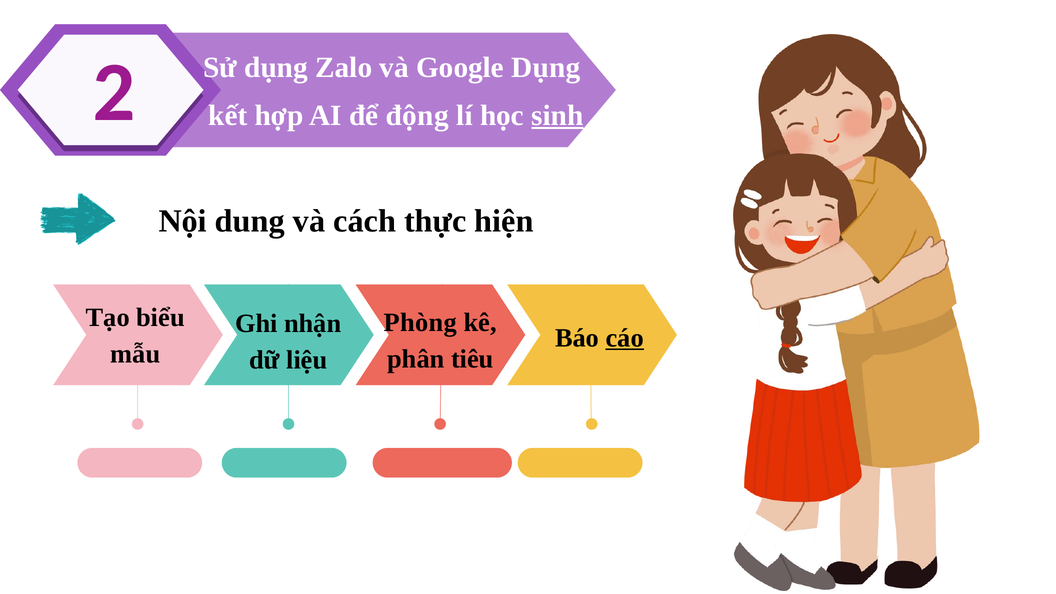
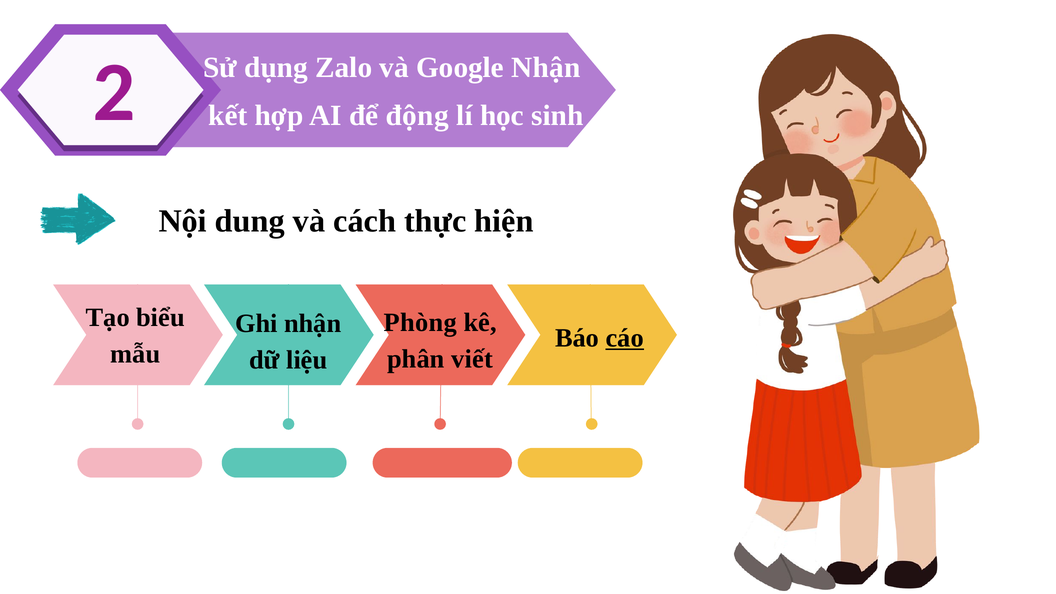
Google Dụng: Dụng -> Nhận (546, 68)
sinh underline: present -> none (557, 115)
tiêu: tiêu -> viết (472, 359)
